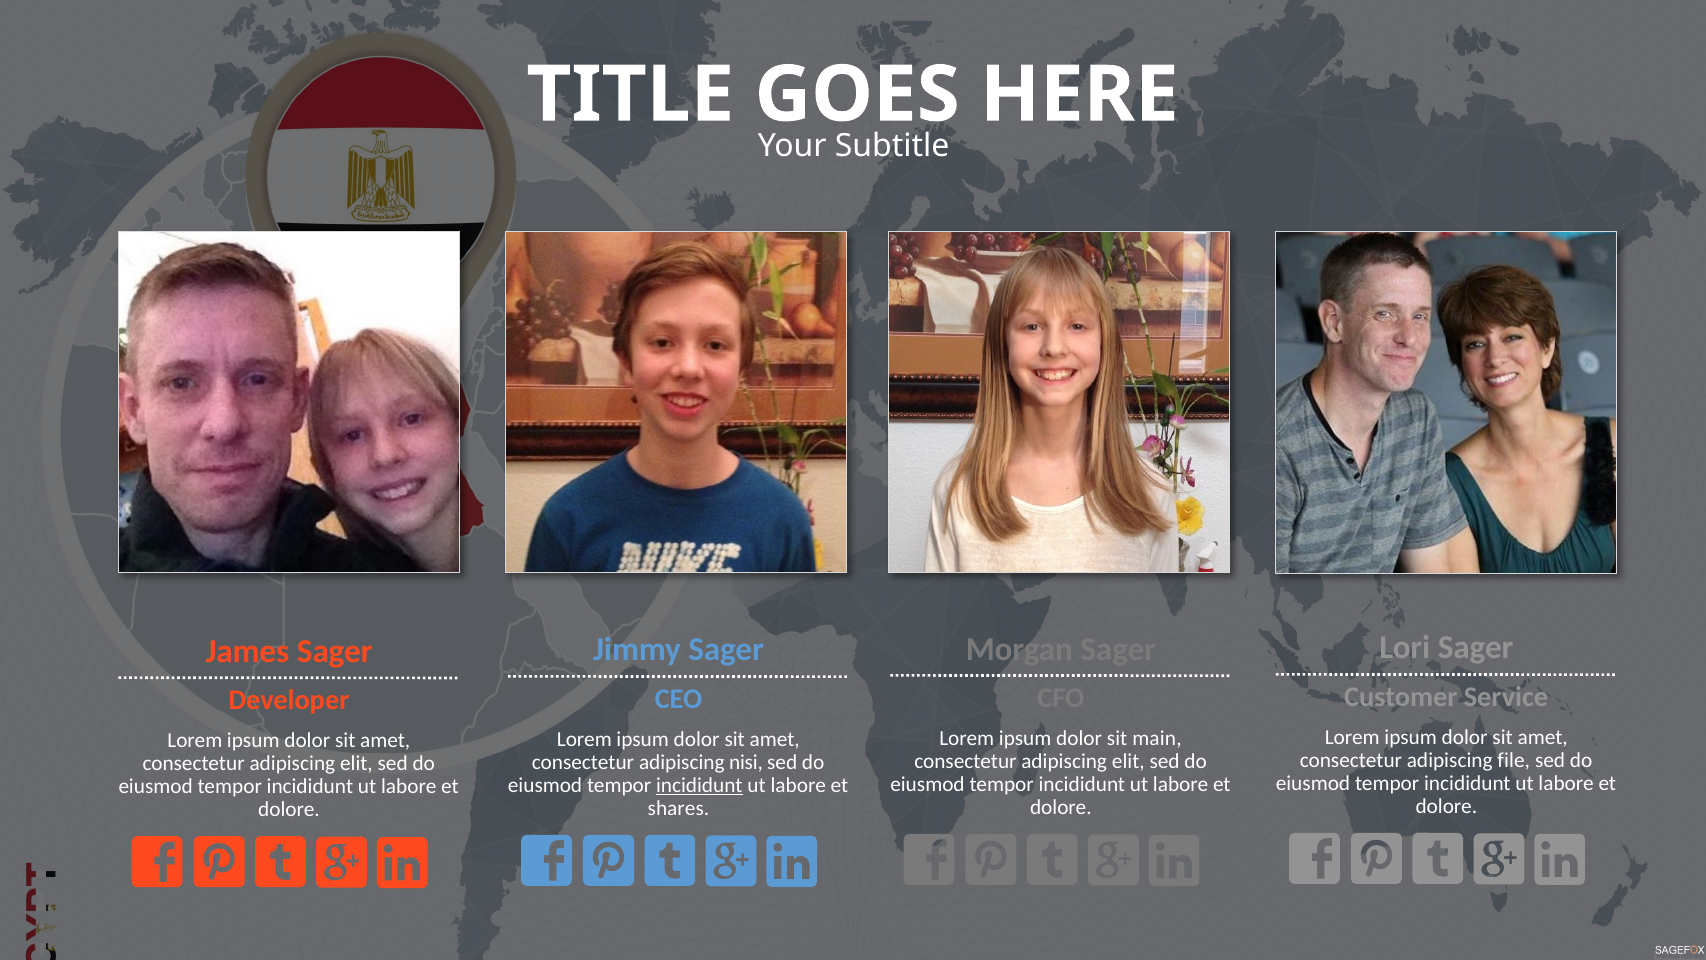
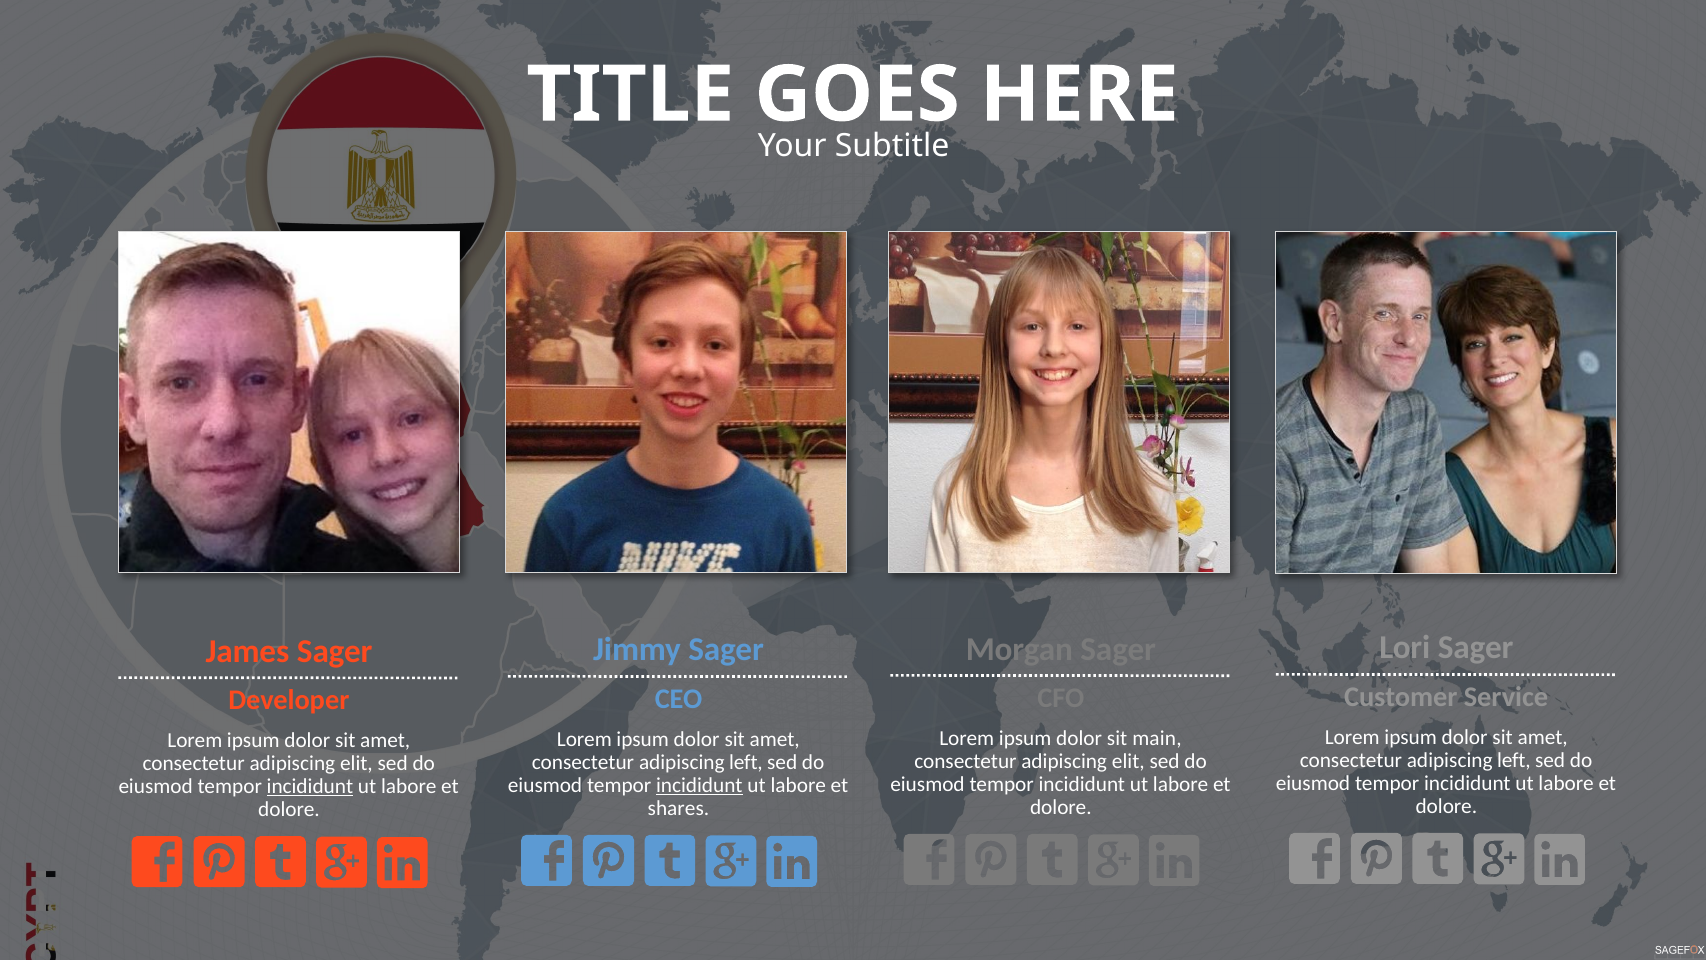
file: file -> left (1514, 760)
nisi: nisi -> left (746, 762)
incididunt underline: none -> present (310, 786)
